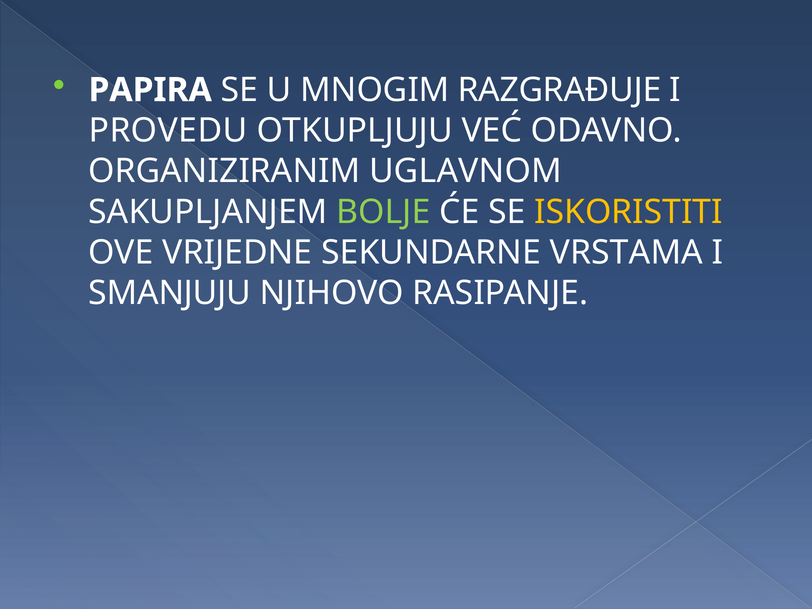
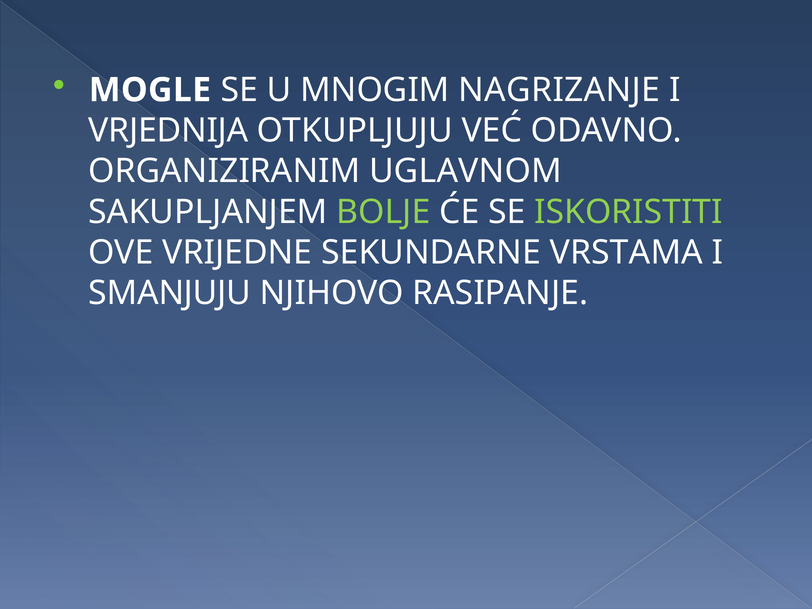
PAPIRA: PAPIRA -> MOGLE (150, 90)
RAZGRAĐUJE: RAZGRAĐUJE -> NAGRIZANJE (559, 90)
PROVEDU: PROVEDU -> VRJEDNIJA (168, 131)
ISKORISTITI colour: yellow -> light green (628, 212)
